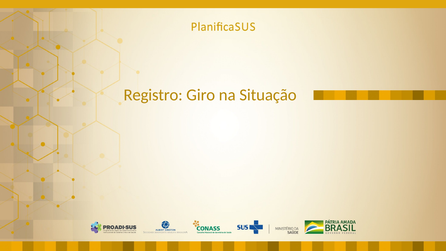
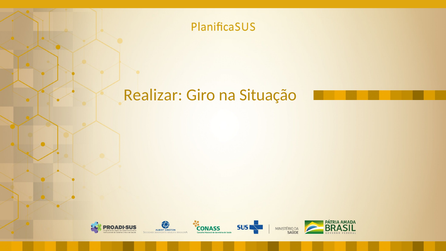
Registro: Registro -> Realizar (153, 95)
